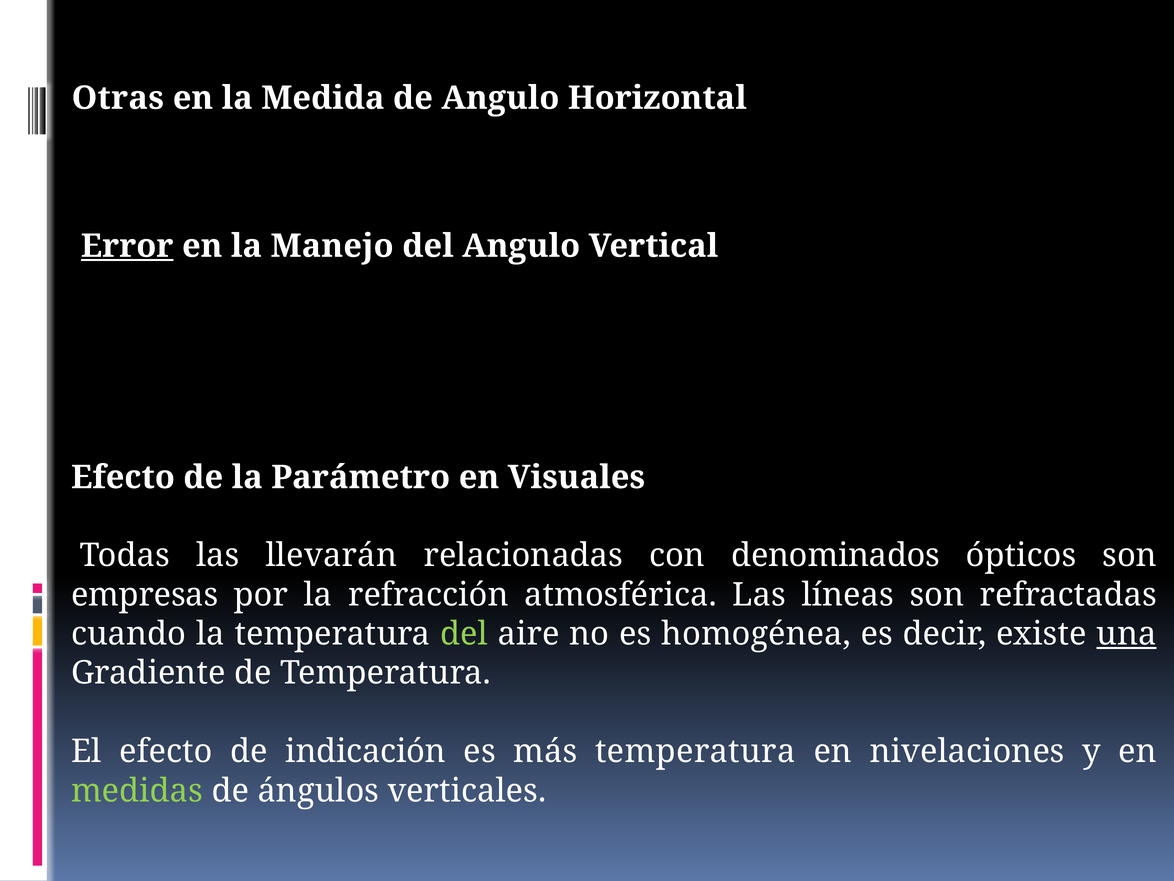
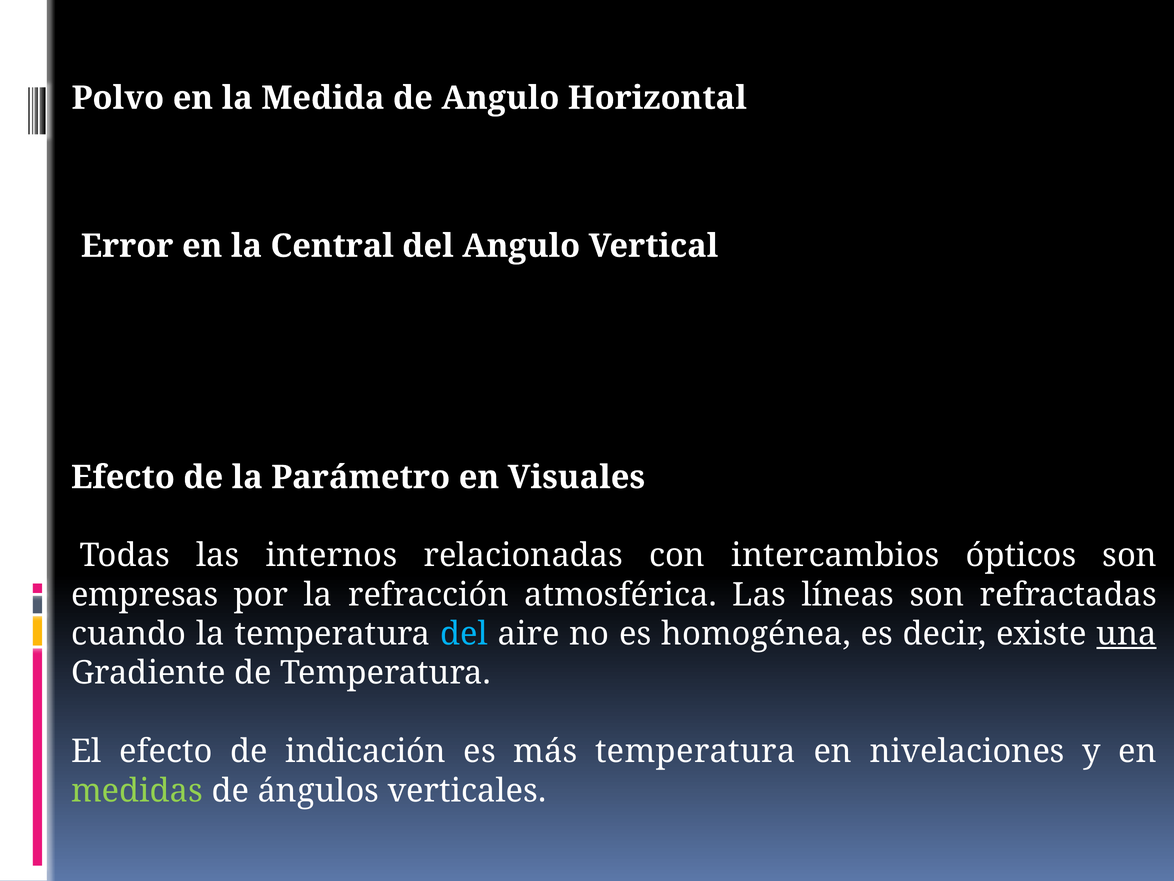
Otras: Otras -> Polvo (118, 98)
Error underline: present -> none (127, 246)
Manejo: Manejo -> Central (332, 246)
llevarán: llevarán -> internos (331, 555)
denominados: denominados -> intercambios (835, 555)
del colour: light green -> light blue (464, 634)
